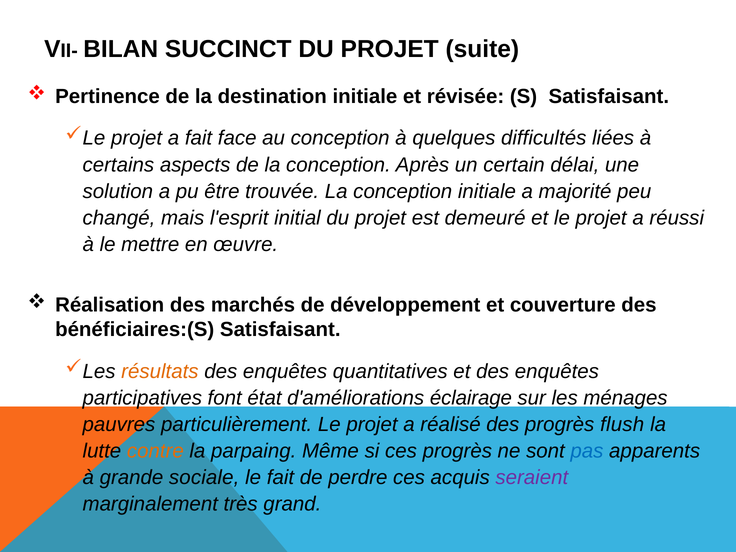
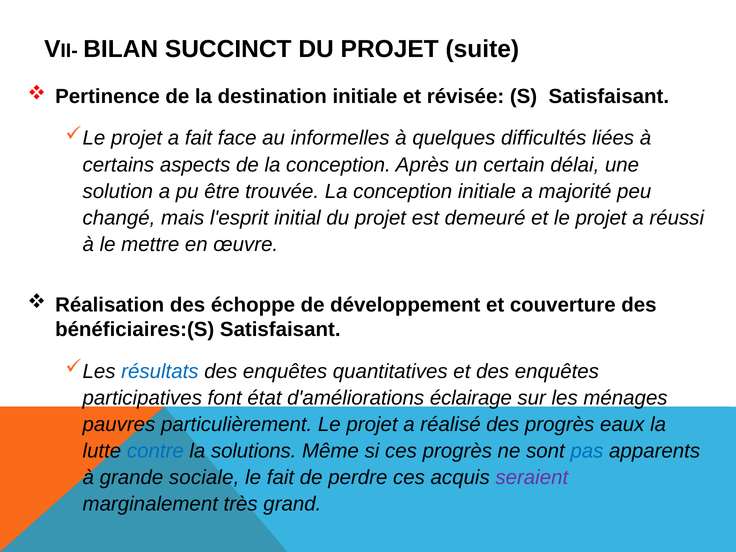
au conception: conception -> informelles (340, 138)
marchés: marchés -> échoppe (253, 305)
résultats colour: orange -> blue (160, 371)
flush: flush -> eaux (622, 424)
contre colour: orange -> blue (155, 451)
parpaing: parpaing -> solutions (254, 451)
